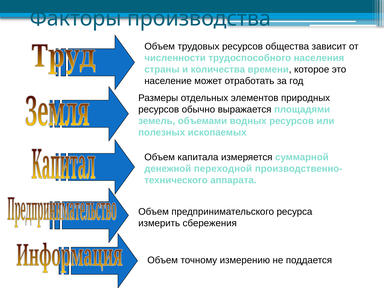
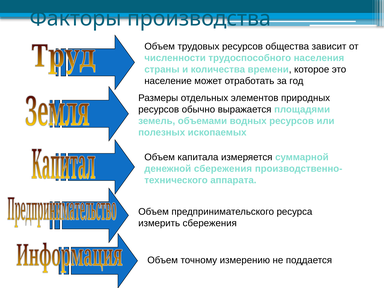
денежной переходной: переходной -> сбережения (223, 169)
